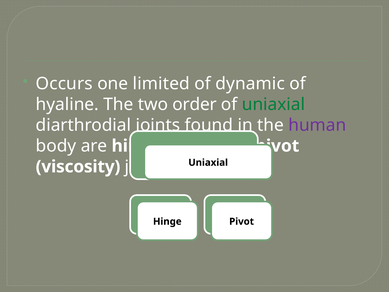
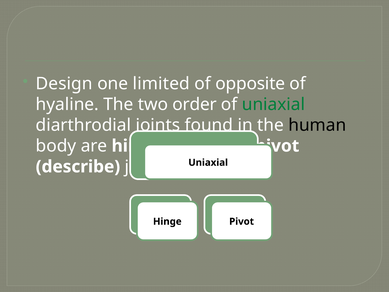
Occurs: Occurs -> Design (64, 84)
dynamic: dynamic -> opposite (250, 84)
human colour: purple -> black (317, 125)
viscosity: viscosity -> describe (78, 167)
